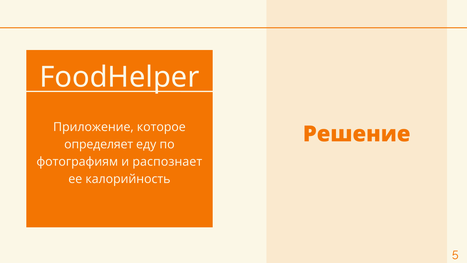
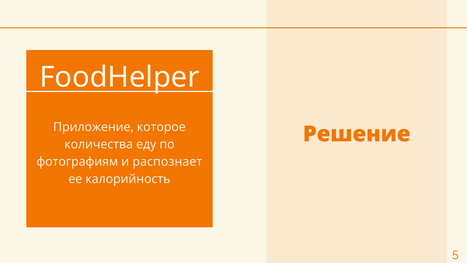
определяет: определяет -> количества (99, 144)
